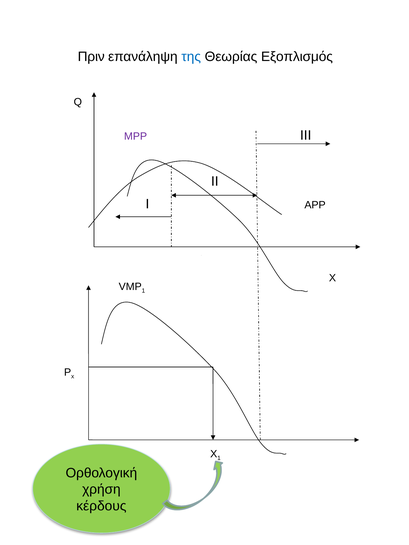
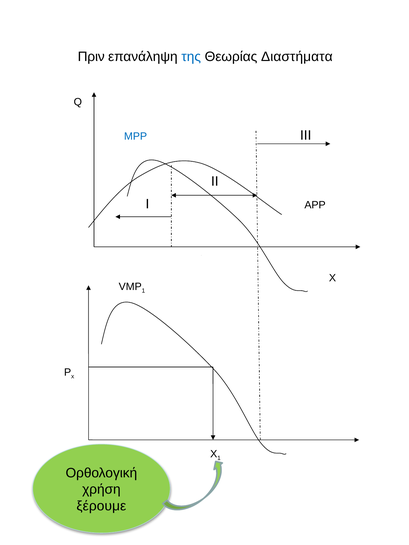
Εξοπλισμός: Εξοπλισμός -> Διαστήματα (297, 57)
MPP colour: purple -> blue (136, 136)
κέρδους: κέρδους -> ξέρουμε (101, 506)
